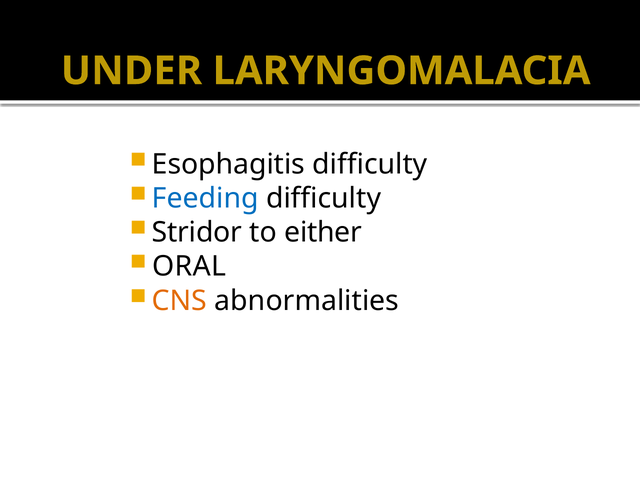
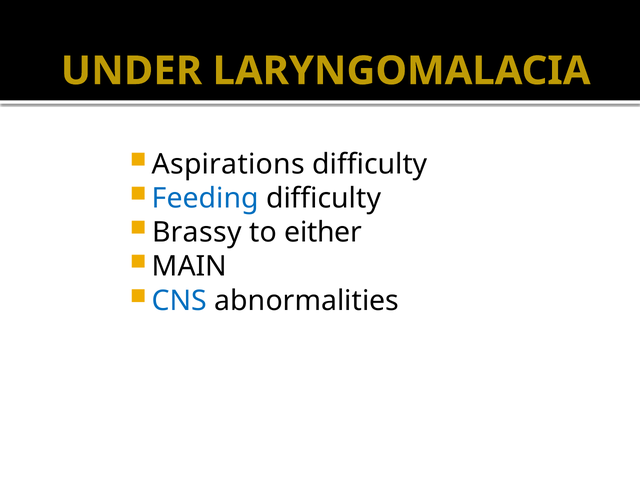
Esophagitis: Esophagitis -> Aspirations (228, 164)
Stridor: Stridor -> Brassy (197, 232)
ORAL: ORAL -> MAIN (189, 267)
CNS colour: orange -> blue (179, 301)
